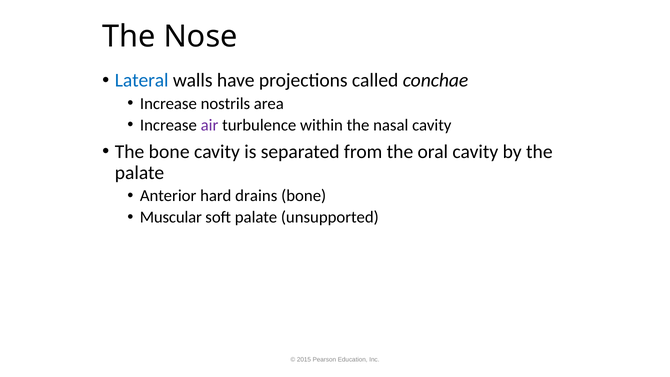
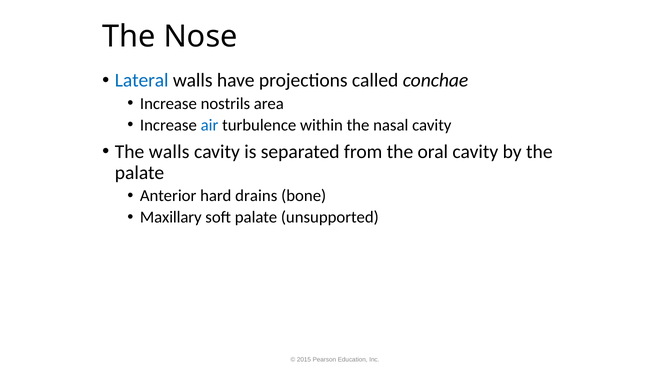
air colour: purple -> blue (210, 125)
The bone: bone -> walls (169, 152)
Muscular: Muscular -> Maxillary (171, 217)
